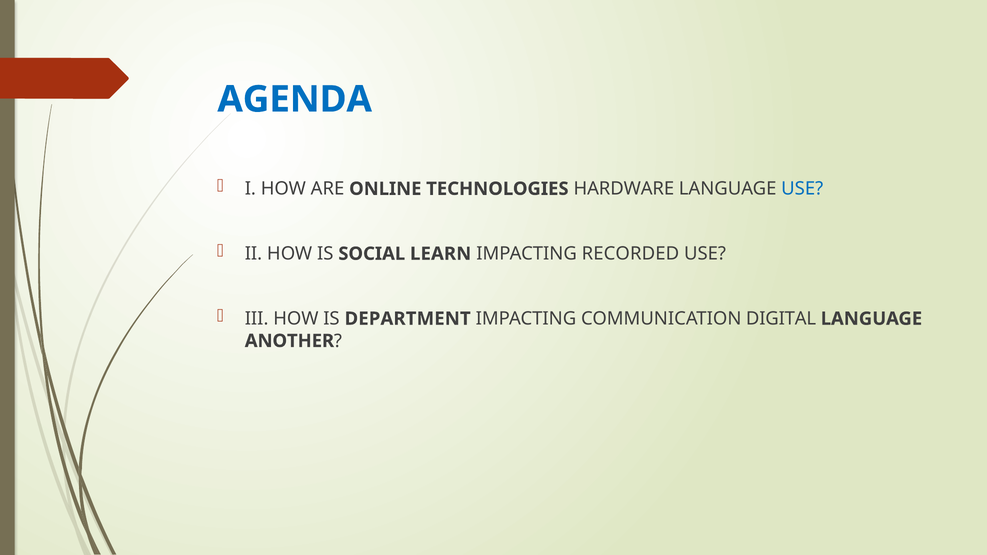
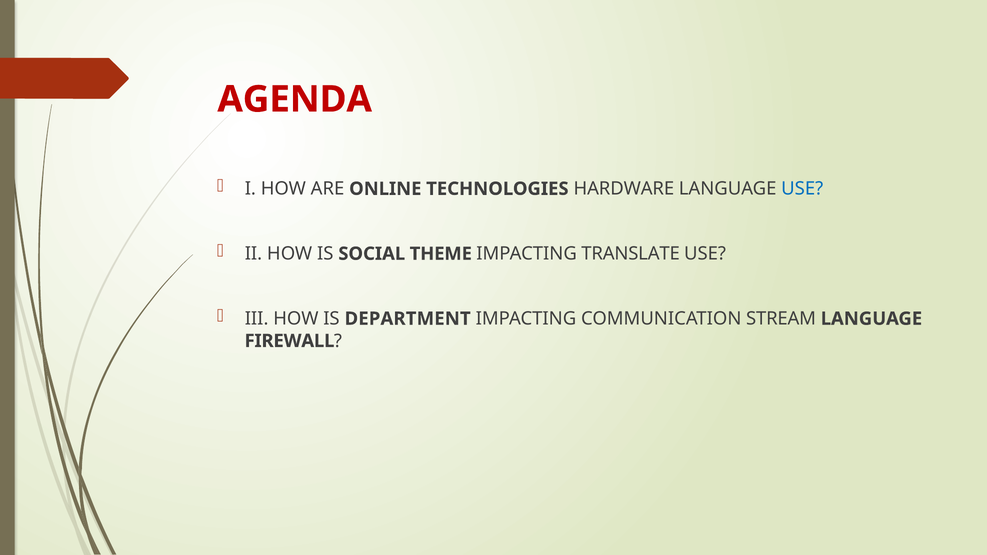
AGENDA colour: blue -> red (295, 99)
LEARN: LEARN -> THEME (441, 254)
RECORDED: RECORDED -> TRANSLATE (631, 254)
DIGITAL: DIGITAL -> STREAM (781, 319)
ANOTHER: ANOTHER -> FIREWALL (289, 341)
